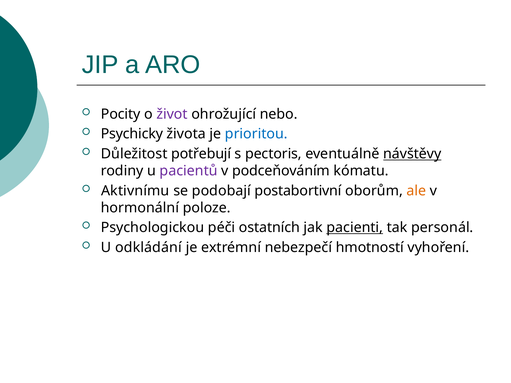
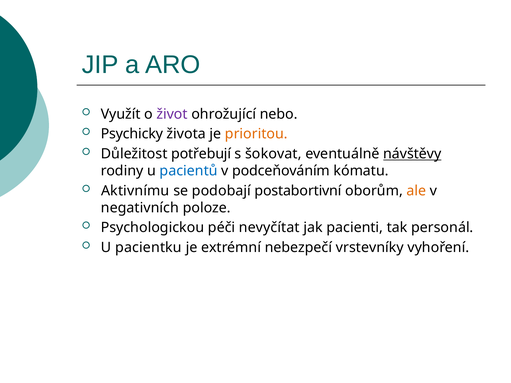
Pocity: Pocity -> Využít (121, 114)
prioritou colour: blue -> orange (256, 134)
pectoris: pectoris -> šokovat (273, 154)
pacientů colour: purple -> blue (189, 171)
hormonální: hormonální -> negativních (140, 208)
ostatních: ostatních -> nevyčítat (269, 228)
pacienti underline: present -> none (355, 228)
odkládání: odkládání -> pacientku (148, 248)
hmotností: hmotností -> vrstevníky (370, 248)
